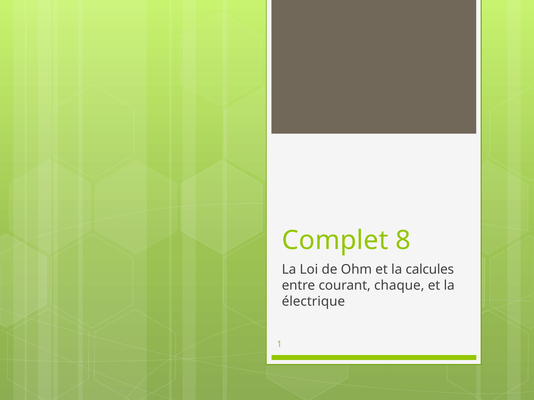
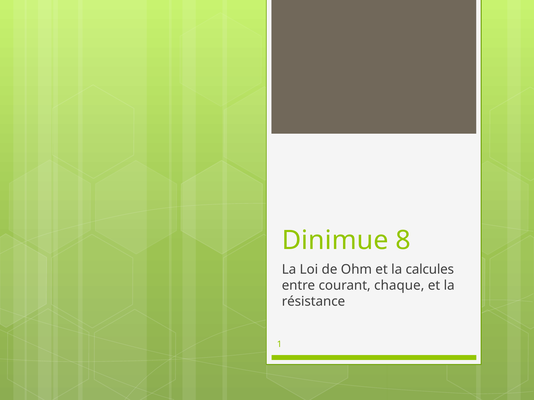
Complet: Complet -> Dinimue (335, 241)
électrique: électrique -> résistance (313, 302)
